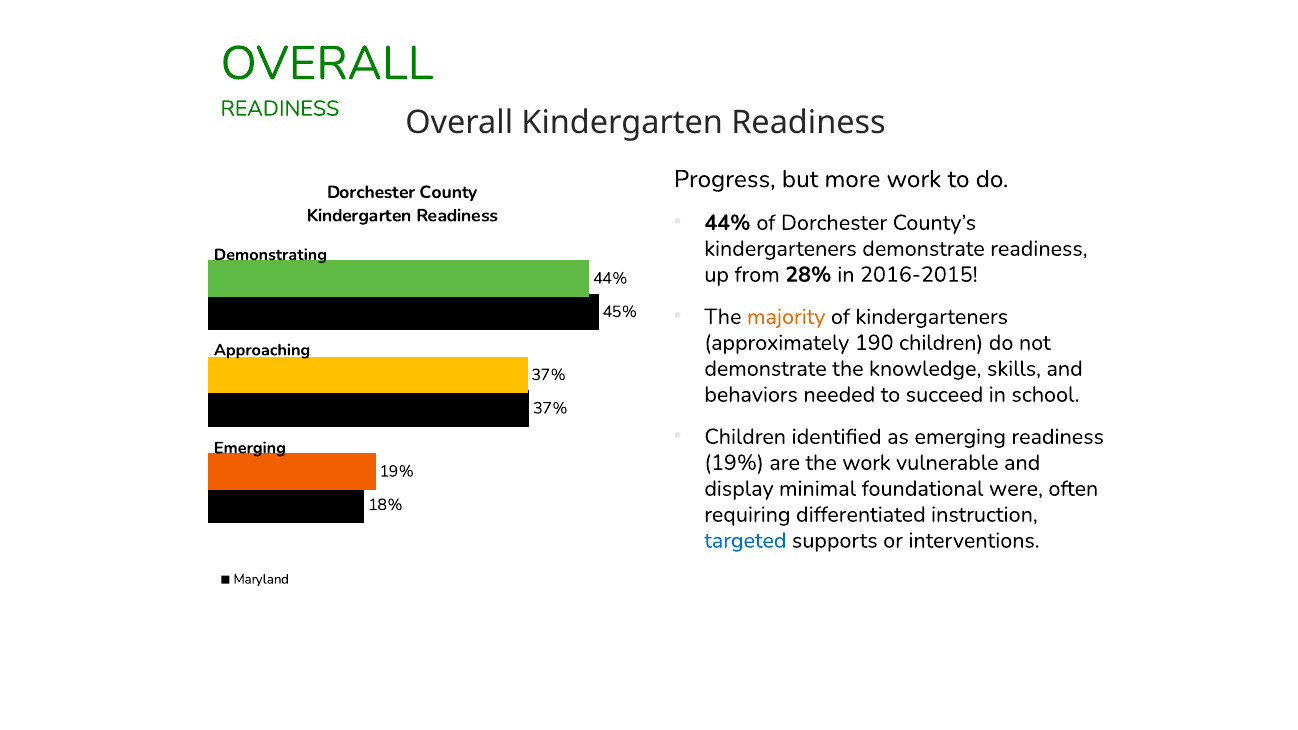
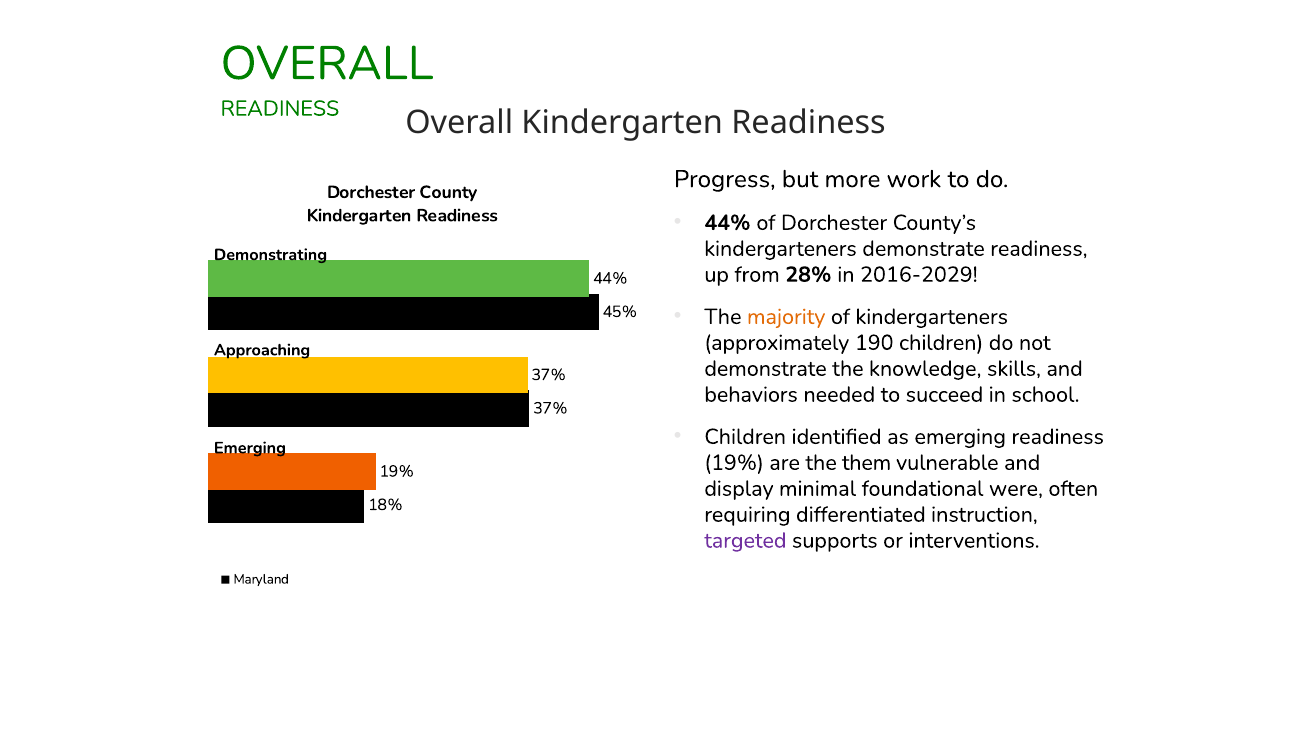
2016-2015: 2016-2015 -> 2016-2029 (919, 275)
the work: work -> them (867, 463)
targeted colour: blue -> purple (745, 541)
